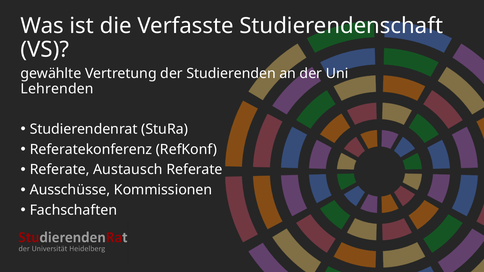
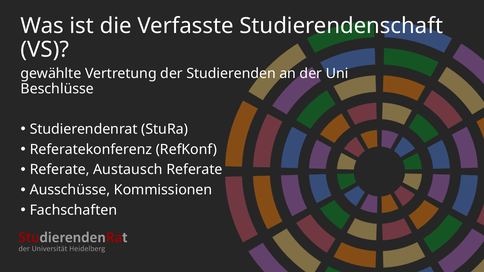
Lehrenden: Lehrenden -> Beschlüsse (57, 89)
